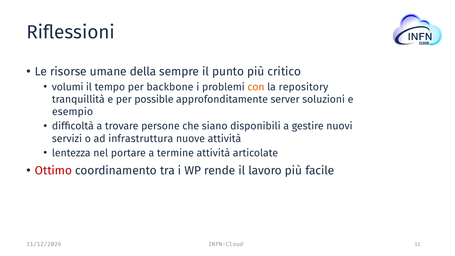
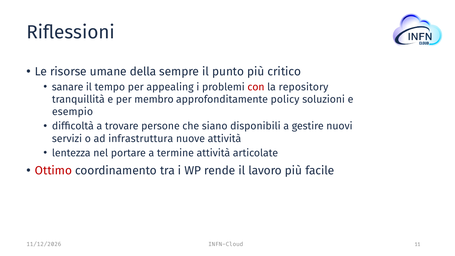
volumi: volumi -> sanare (68, 87)
backbone: backbone -> appealing (170, 87)
con colour: orange -> red (256, 87)
possible: possible -> membro (154, 99)
server: server -> policy (285, 99)
